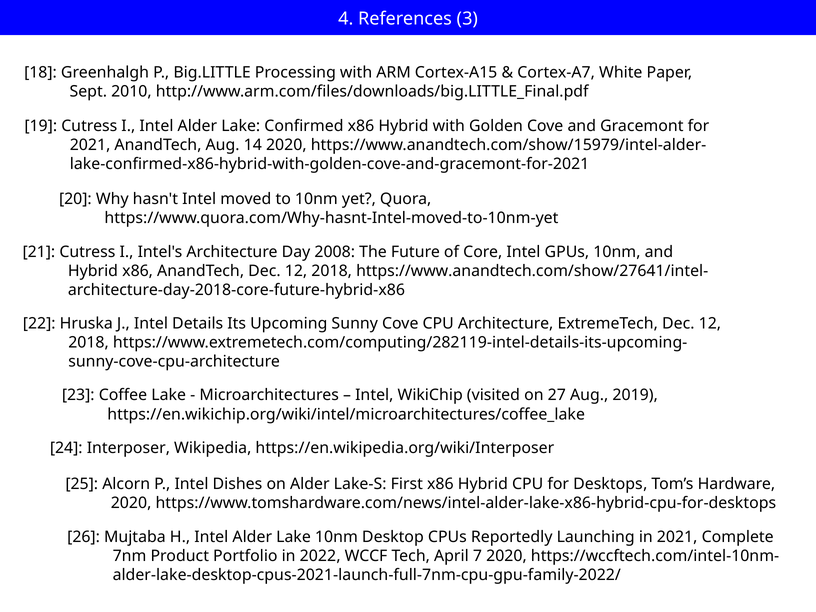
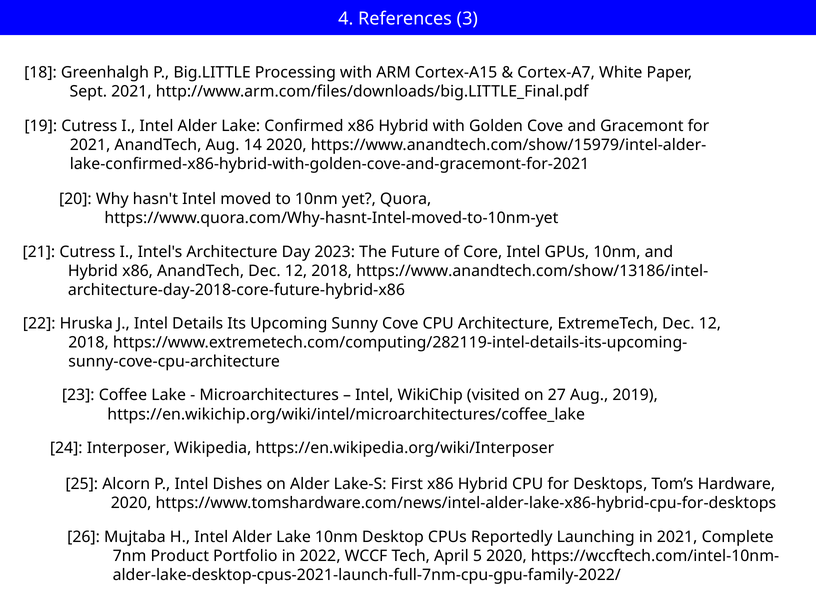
Sept 2010: 2010 -> 2021 (131, 91)
2008: 2008 -> 2023 (335, 252)
https://www.anandtech.com/show/27641/intel-: https://www.anandtech.com/show/27641/intel- -> https://www.anandtech.com/show/13186/intel- (532, 271)
7: 7 -> 5 (478, 556)
